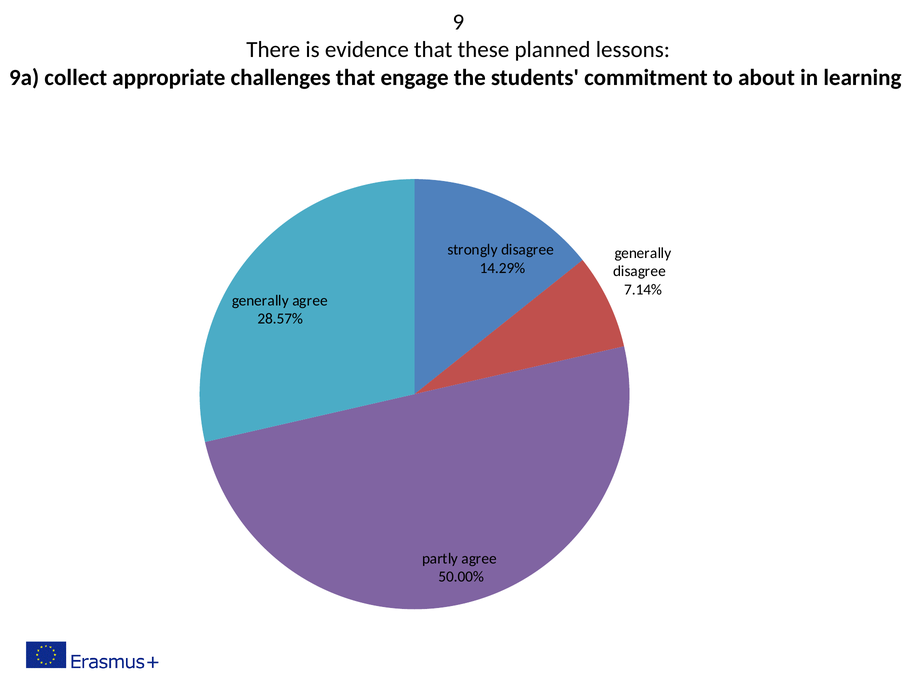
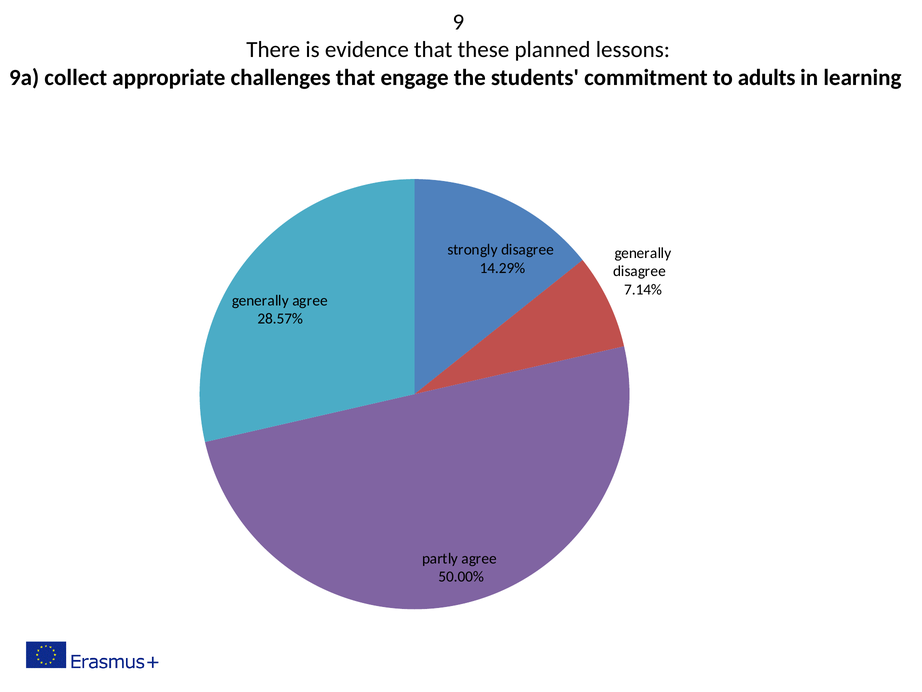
about: about -> adults (767, 77)
